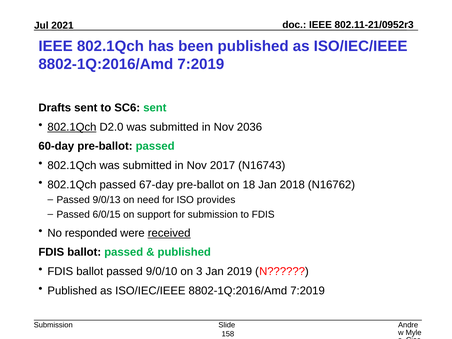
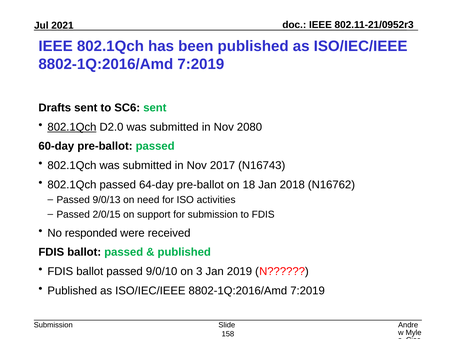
2036: 2036 -> 2080 (249, 127)
67-day: 67-day -> 64-day (156, 185)
provides: provides -> activities (216, 200)
6/0/15: 6/0/15 -> 2/0/15 (107, 214)
received underline: present -> none (169, 233)
